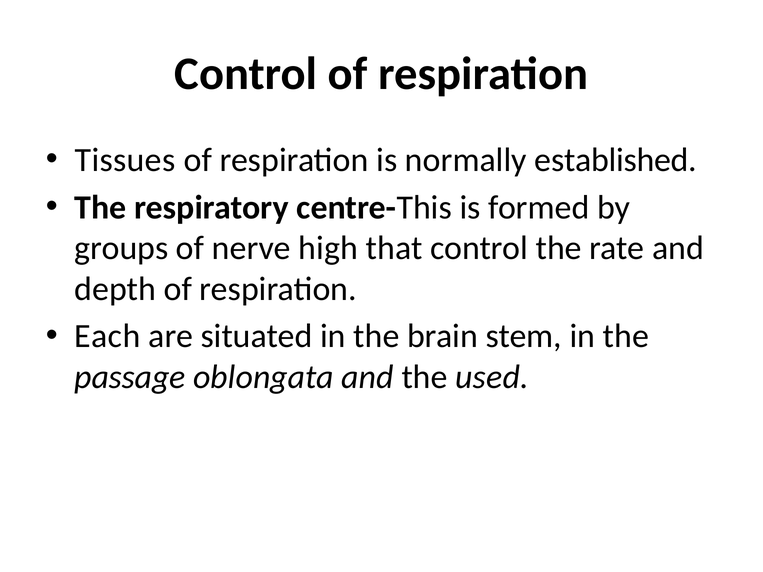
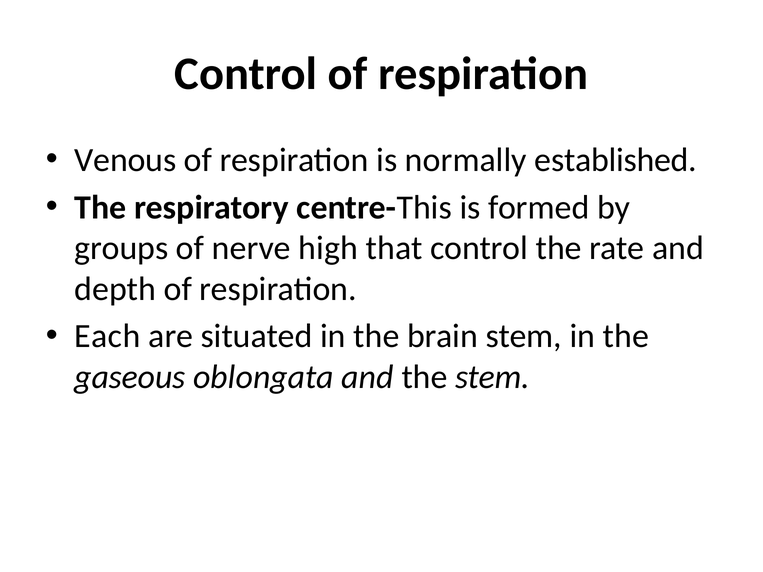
Tissues: Tissues -> Venous (125, 160)
passage: passage -> gaseous (130, 377)
the used: used -> stem (492, 377)
